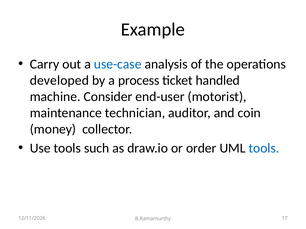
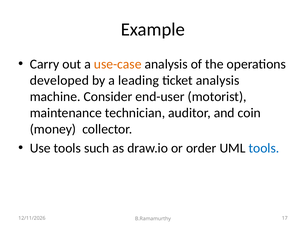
use-case colour: blue -> orange (118, 64)
process: process -> leading (139, 81)
ticket handled: handled -> analysis (218, 81)
